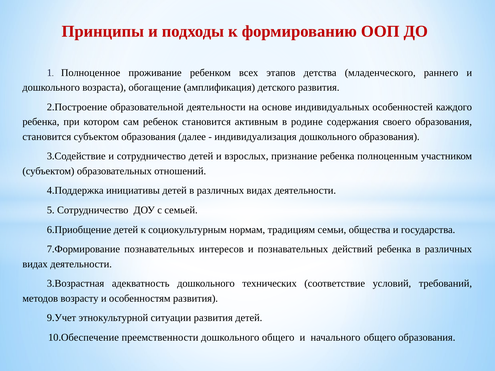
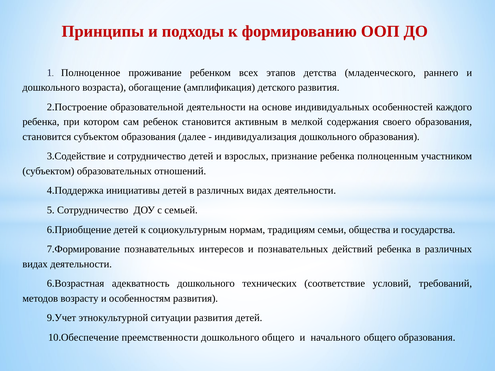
родине: родине -> мелкой (307, 122)
3.Возрастная: 3.Возрастная -> 6.Возрастная (76, 284)
